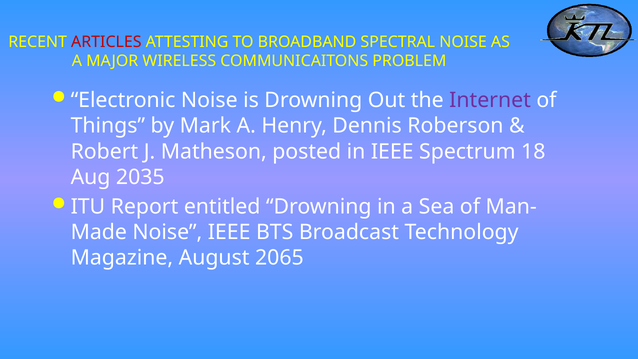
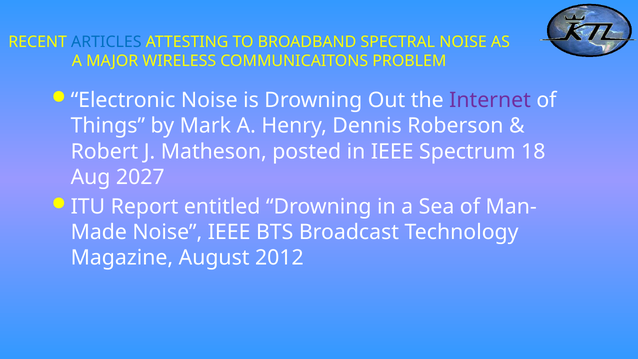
ARTICLES colour: red -> blue (106, 42)
2035: 2035 -> 2027 (140, 177)
2065: 2065 -> 2012 (279, 258)
